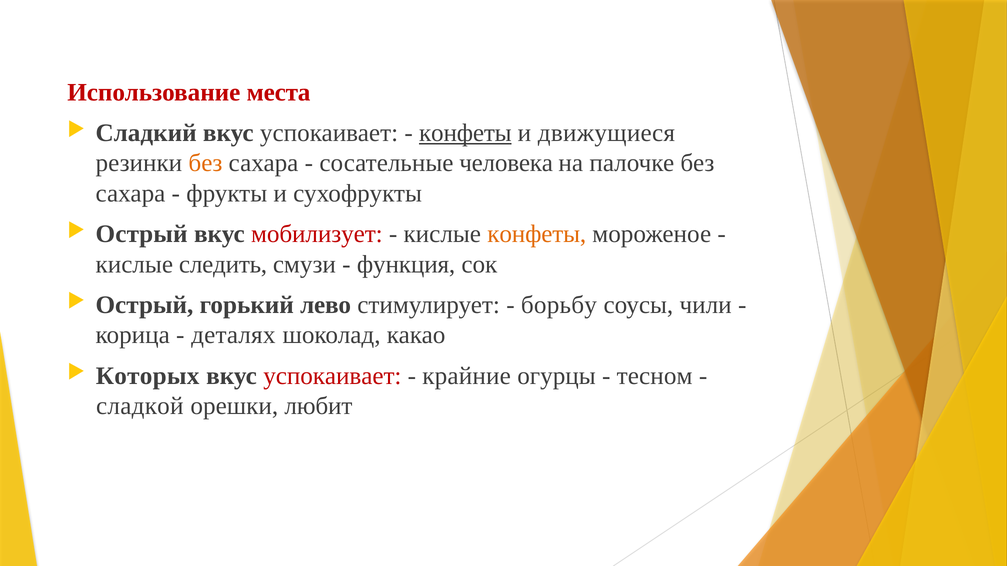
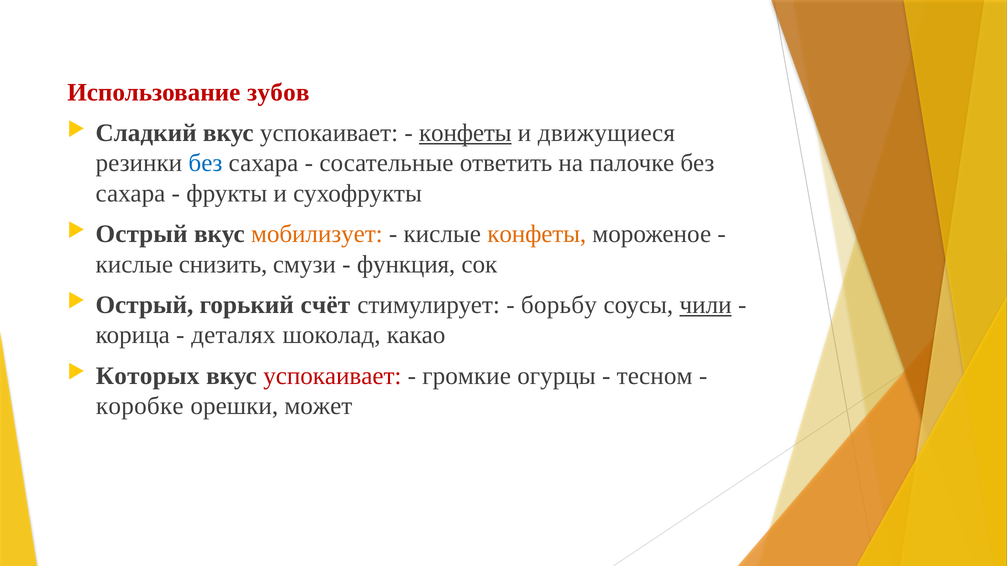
места: места -> зубов (278, 92)
без colour: orange -> blue (205, 163)
человека: человека -> ответить (506, 163)
мобилизует colour: red -> orange (317, 234)
следить: следить -> снизить (223, 264)
лево: лево -> счёт (325, 305)
чили underline: none -> present (706, 305)
крайние: крайние -> громкие (467, 376)
сладкой: сладкой -> коробке (140, 406)
любит: любит -> может (318, 406)
